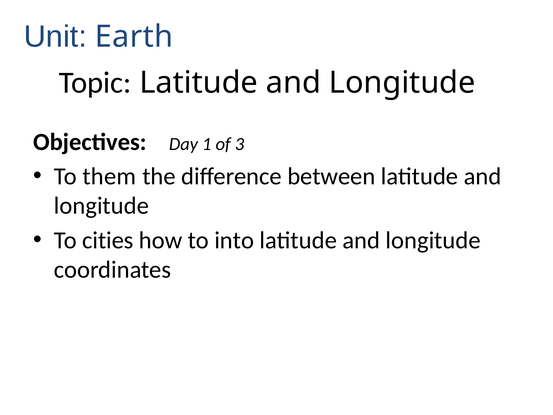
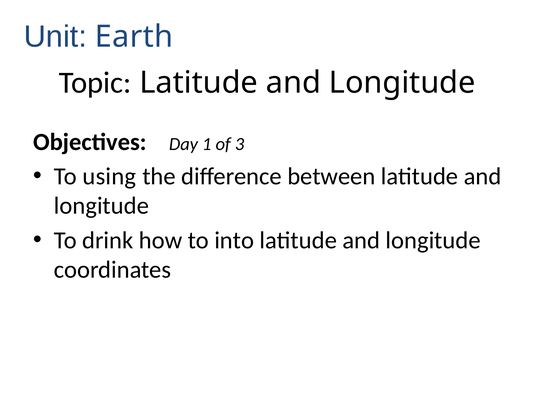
them: them -> using (109, 176)
cities: cities -> drink (108, 240)
